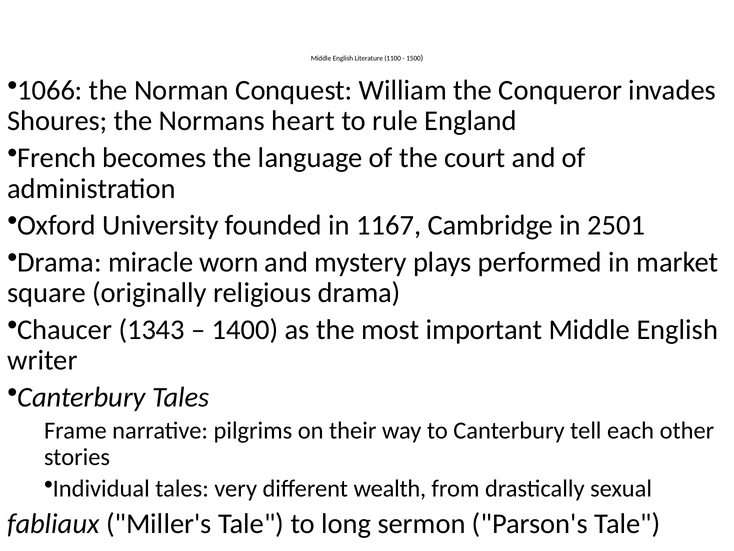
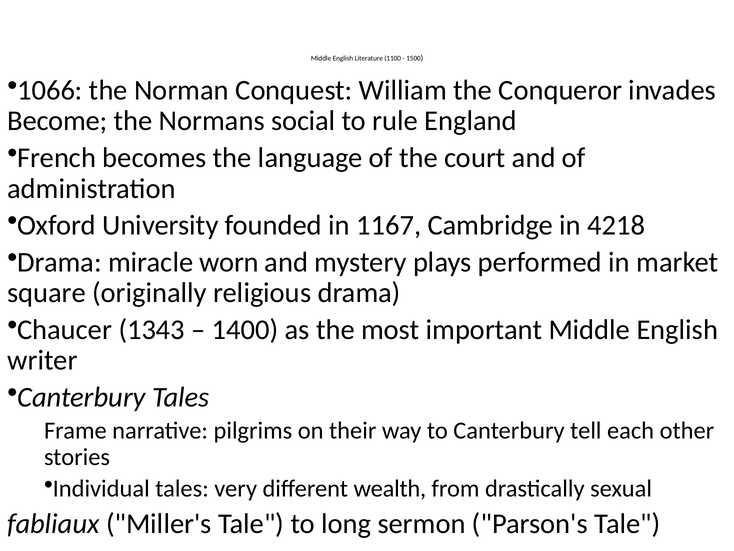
Shoures: Shoures -> Become (57, 121)
heart: heart -> social (303, 121)
2501: 2501 -> 4218 (616, 225)
